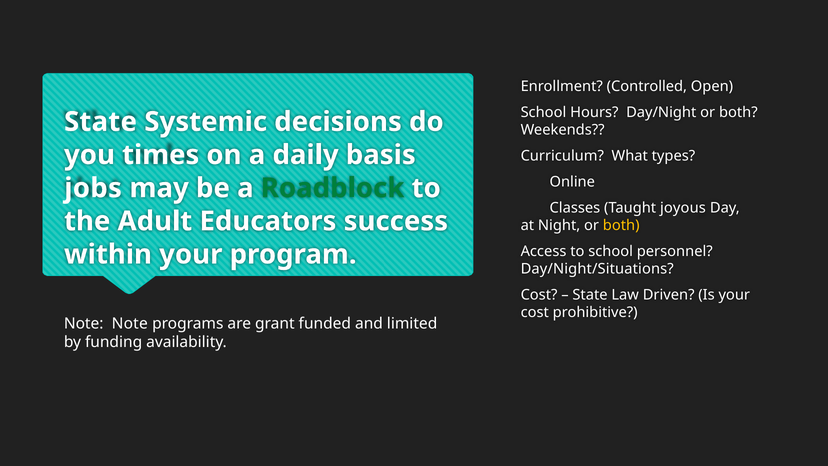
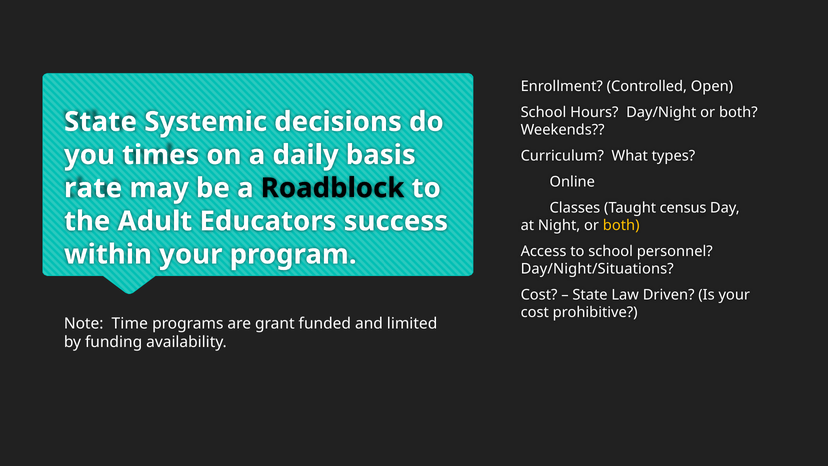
jobs: jobs -> rate (93, 188)
Roadblock colour: green -> black (333, 188)
joyous: joyous -> census (683, 208)
Note Note: Note -> Time (130, 323)
